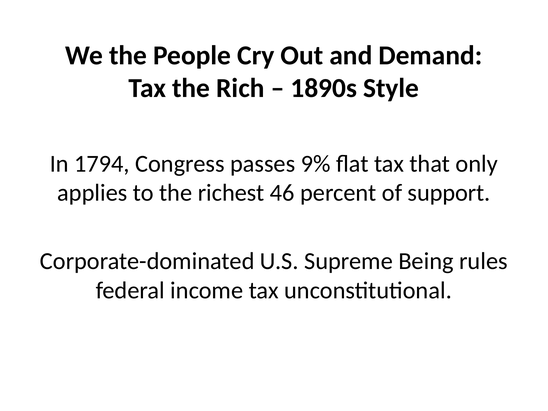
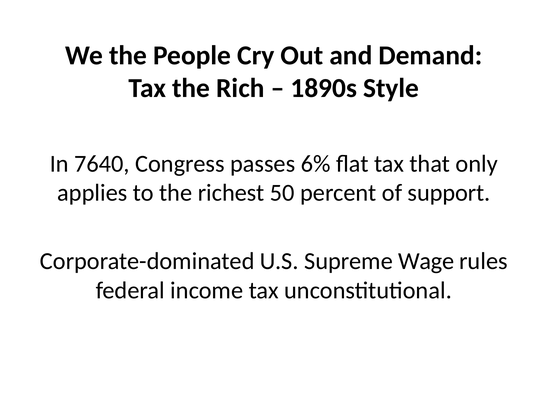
1794: 1794 -> 7640 (102, 164)
9%: 9% -> 6% (316, 164)
46: 46 -> 50 (282, 193)
Being: Being -> Wage (426, 261)
